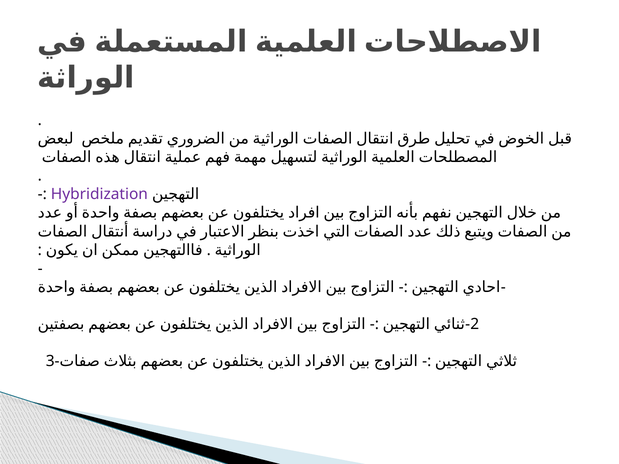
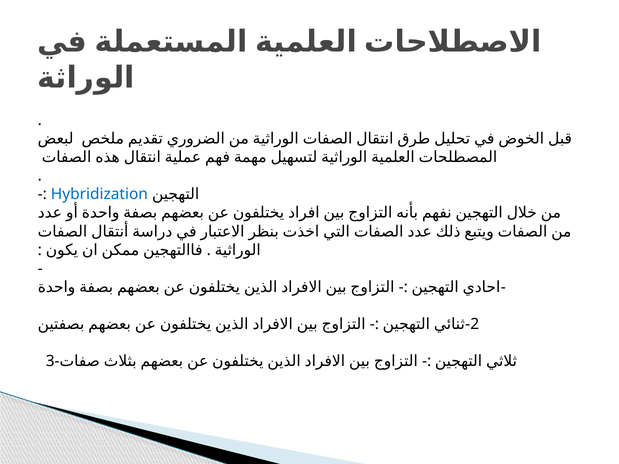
Hybridization colour: purple -> blue (99, 194)
